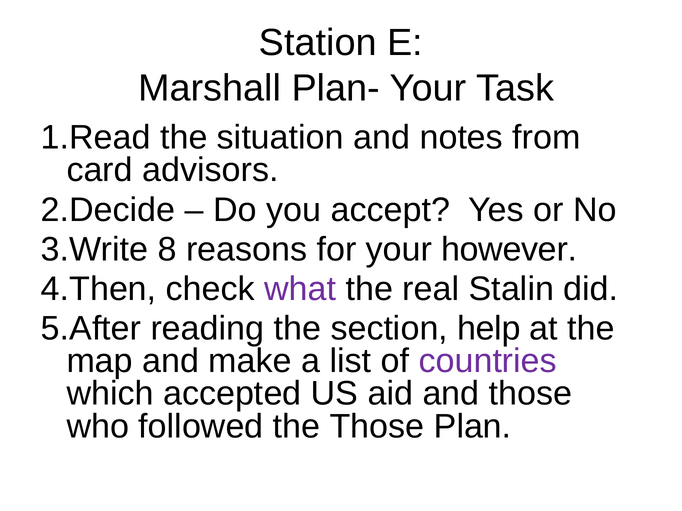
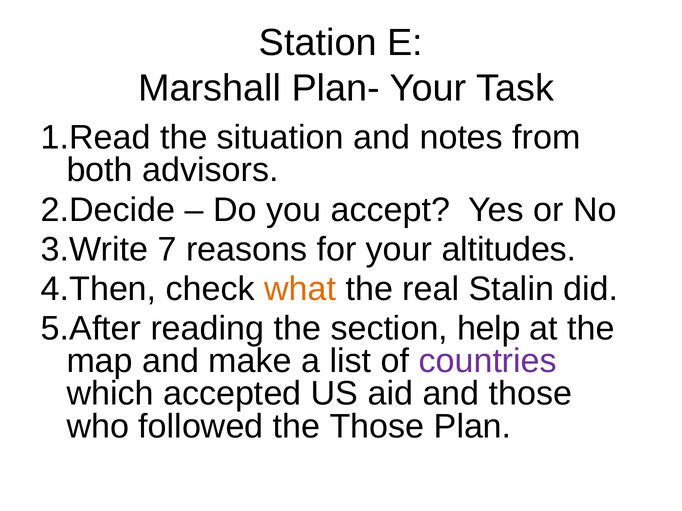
card: card -> both (100, 170)
8: 8 -> 7 (167, 250)
however: however -> altitudes (509, 250)
what colour: purple -> orange (300, 289)
